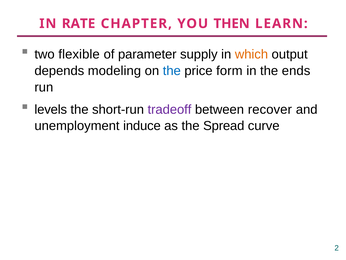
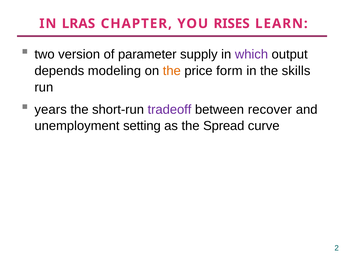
RATE: RATE -> LRAS (78, 24)
THEN: THEN -> RISES (232, 24)
flexible: flexible -> version (79, 54)
which colour: orange -> purple (251, 54)
the colour: blue -> orange (172, 71)
ends: ends -> skills (296, 71)
levels: levels -> years (51, 109)
induce: induce -> setting (142, 126)
